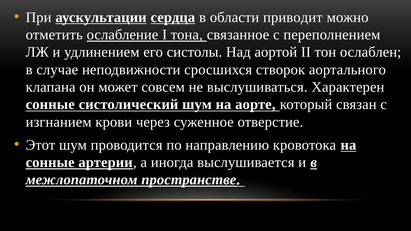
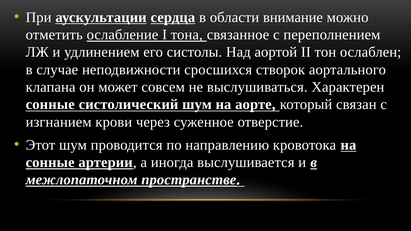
приводит: приводит -> внимание (293, 17)
